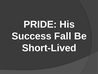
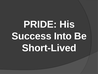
Fall: Fall -> Into (63, 36)
